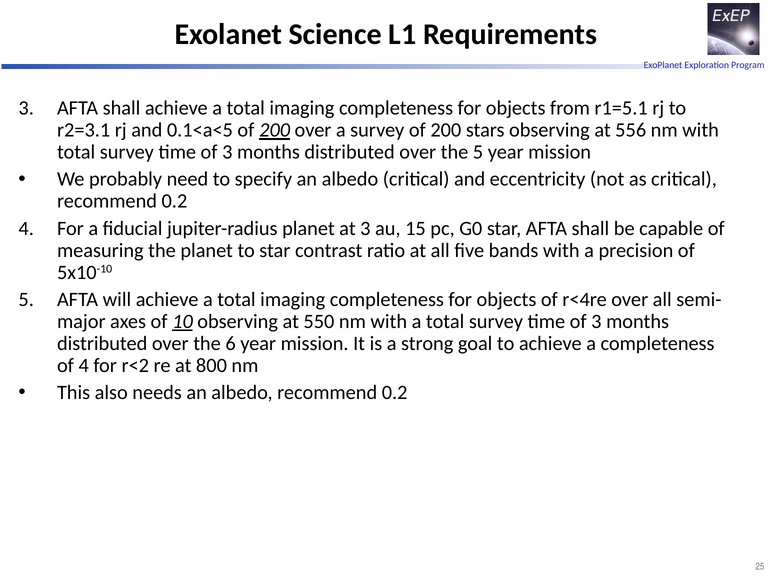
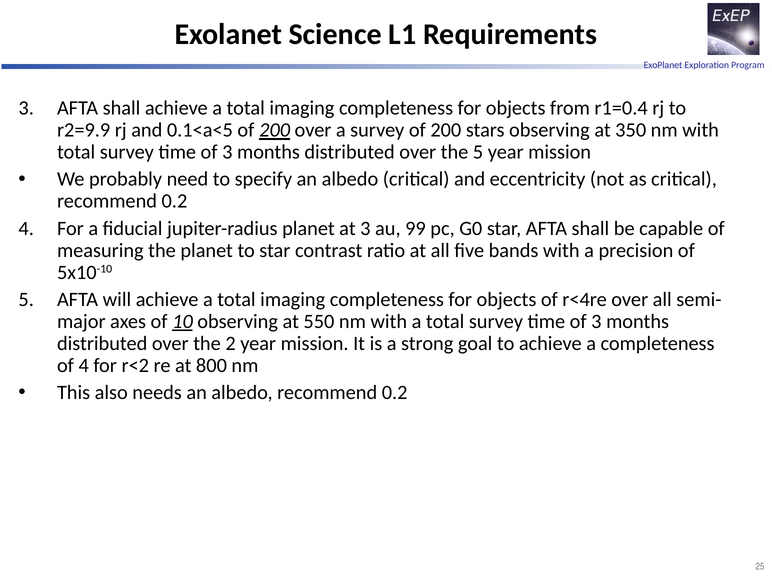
r1=5.1: r1=5.1 -> r1=0.4 (621, 108)
r2=3.1: r2=3.1 -> r2=9.9 (84, 130)
556: 556 -> 350 (631, 130)
15: 15 -> 99 (415, 228)
6: 6 -> 2 (231, 343)
